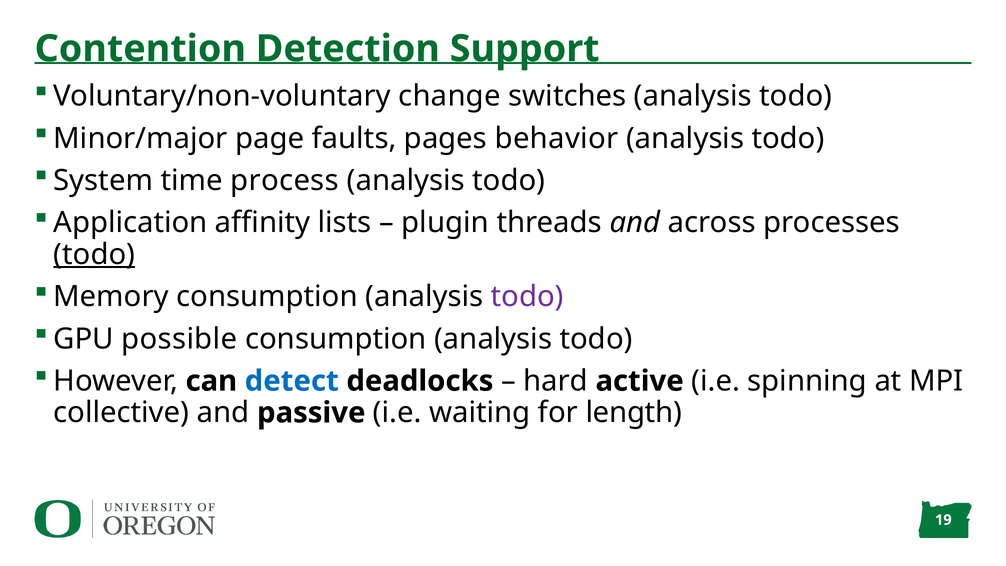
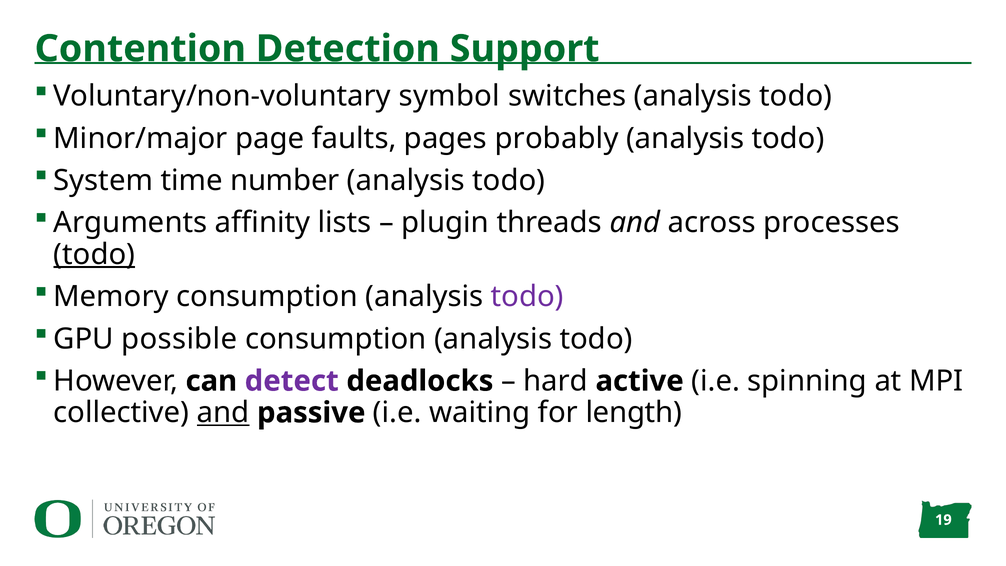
change: change -> symbol (449, 96)
behavior: behavior -> probably (557, 138)
process: process -> number (285, 181)
Application: Application -> Arguments (130, 223)
detect colour: blue -> purple (292, 381)
and underline: none -> present (223, 413)
